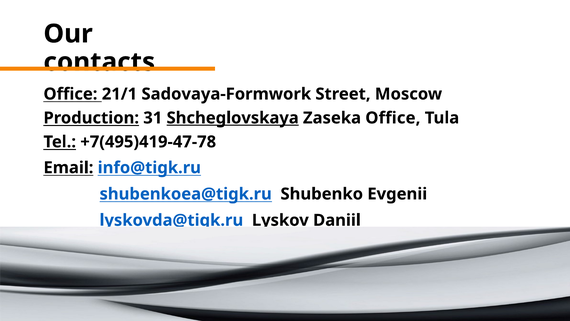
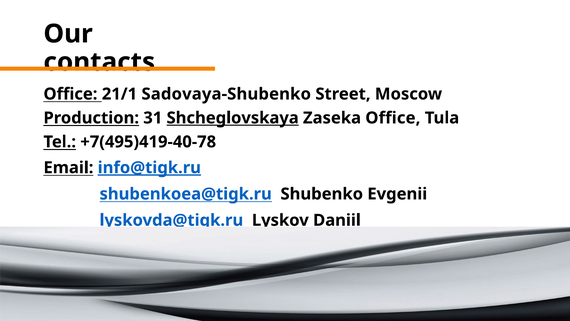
Sadovaya-Formwork: Sadovaya-Formwork -> Sadovaya-Shubenko (226, 94)
+7(495)419-47-78: +7(495)419-47-78 -> +7(495)419-40-78 (148, 142)
info@tigk.ru underline: none -> present (149, 167)
